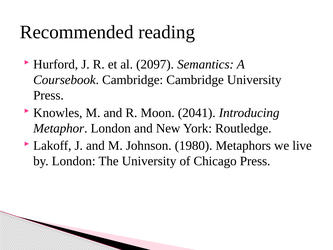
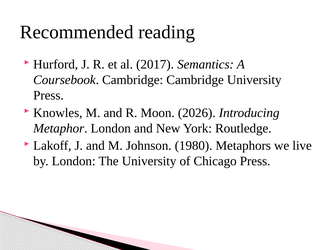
2097: 2097 -> 2017 (155, 64)
2041: 2041 -> 2026 (197, 113)
